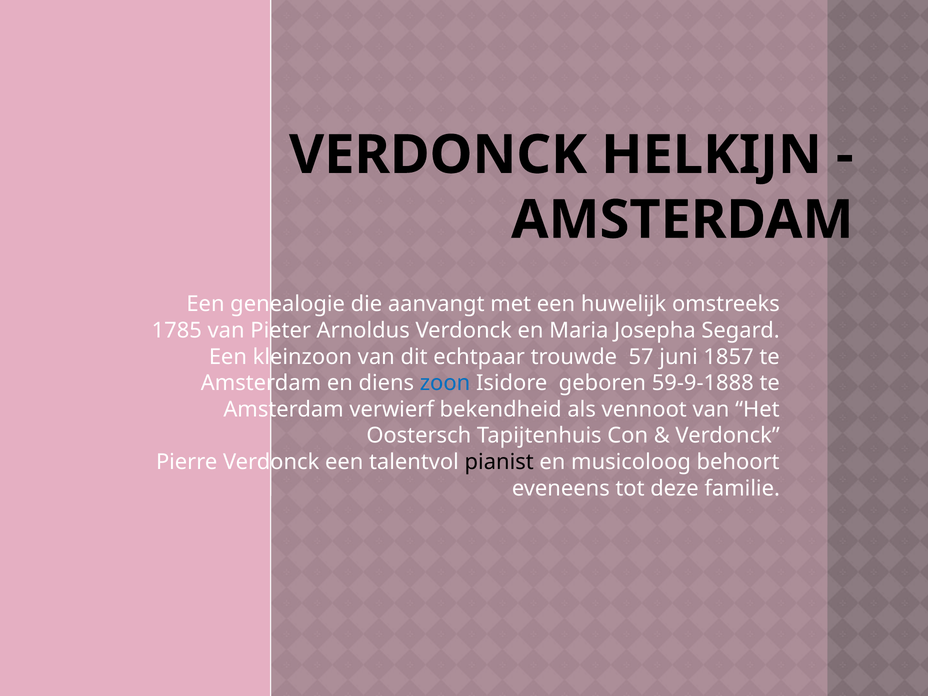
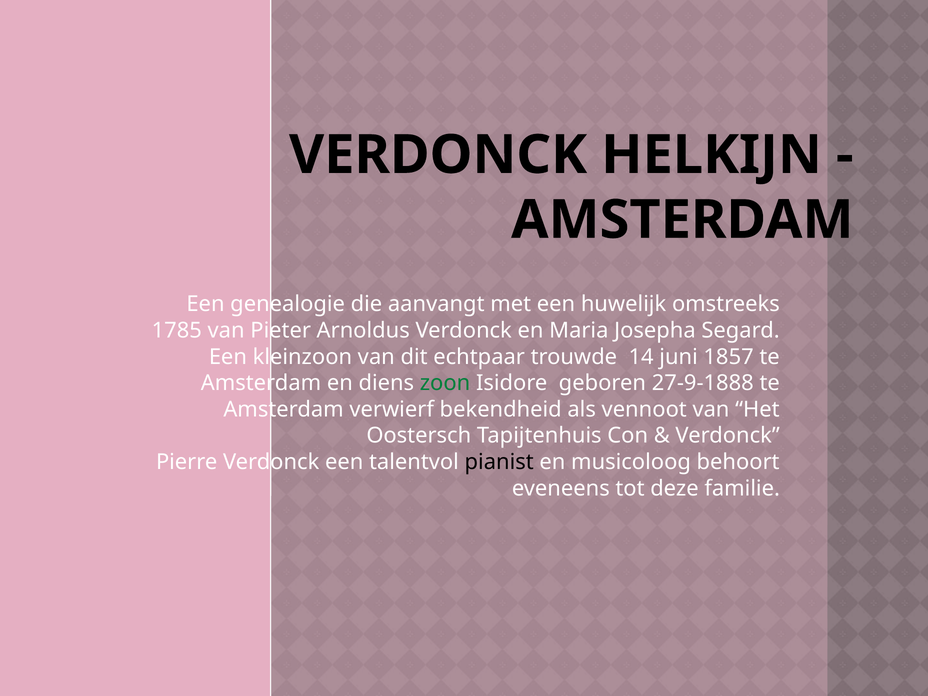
57: 57 -> 14 (641, 357)
zoon colour: blue -> green (445, 383)
59-9-1888: 59-9-1888 -> 27-9-1888 (703, 383)
